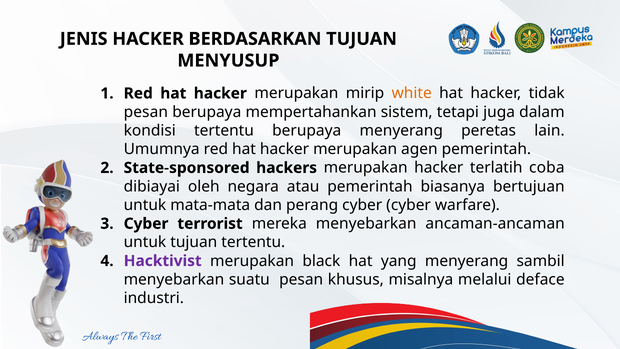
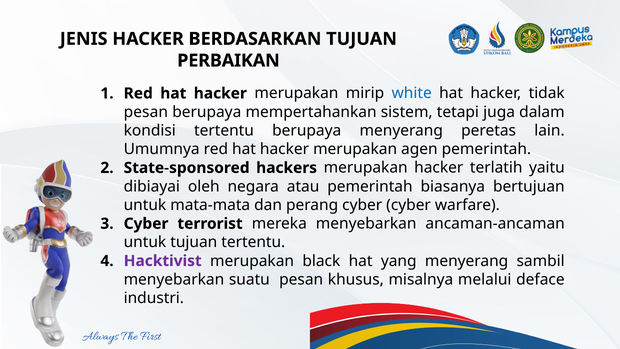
MENYUSUP: MENYUSUP -> PERBAIKAN (229, 61)
white colour: orange -> blue (412, 93)
coba: coba -> yaitu (547, 168)
